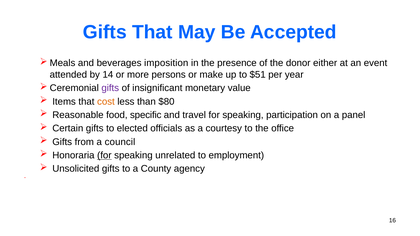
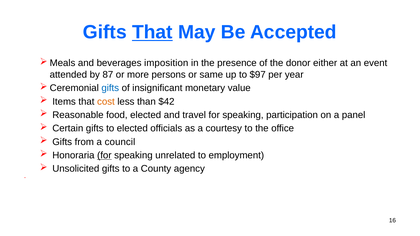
That underline: none -> present (152, 32)
14: 14 -> 87 (108, 75)
make: make -> same (211, 75)
$51: $51 -> $97 (258, 75)
gifts colour: purple -> blue (110, 88)
$80: $80 -> $42 (166, 102)
food specific: specific -> elected (146, 115)
